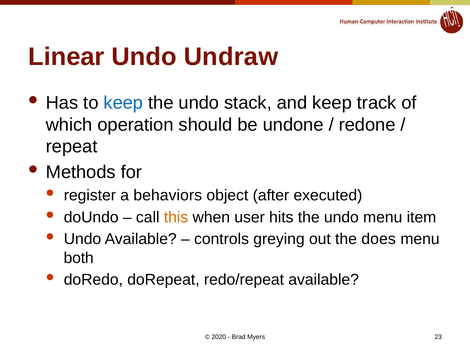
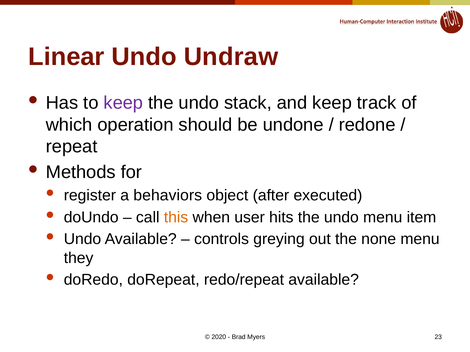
keep colour: blue -> purple (123, 103)
does: does -> none (379, 239)
both: both -> they (79, 258)
